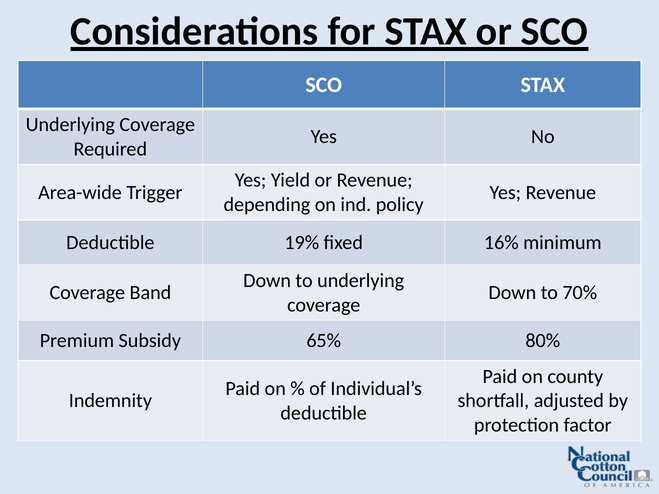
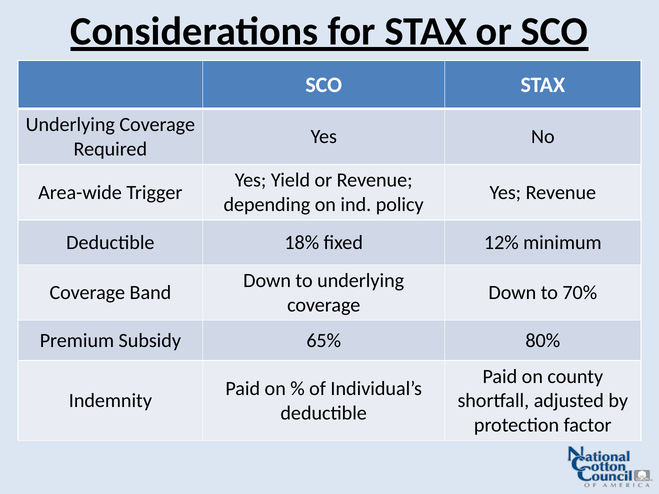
19%: 19% -> 18% (302, 243)
16%: 16% -> 12% (501, 243)
